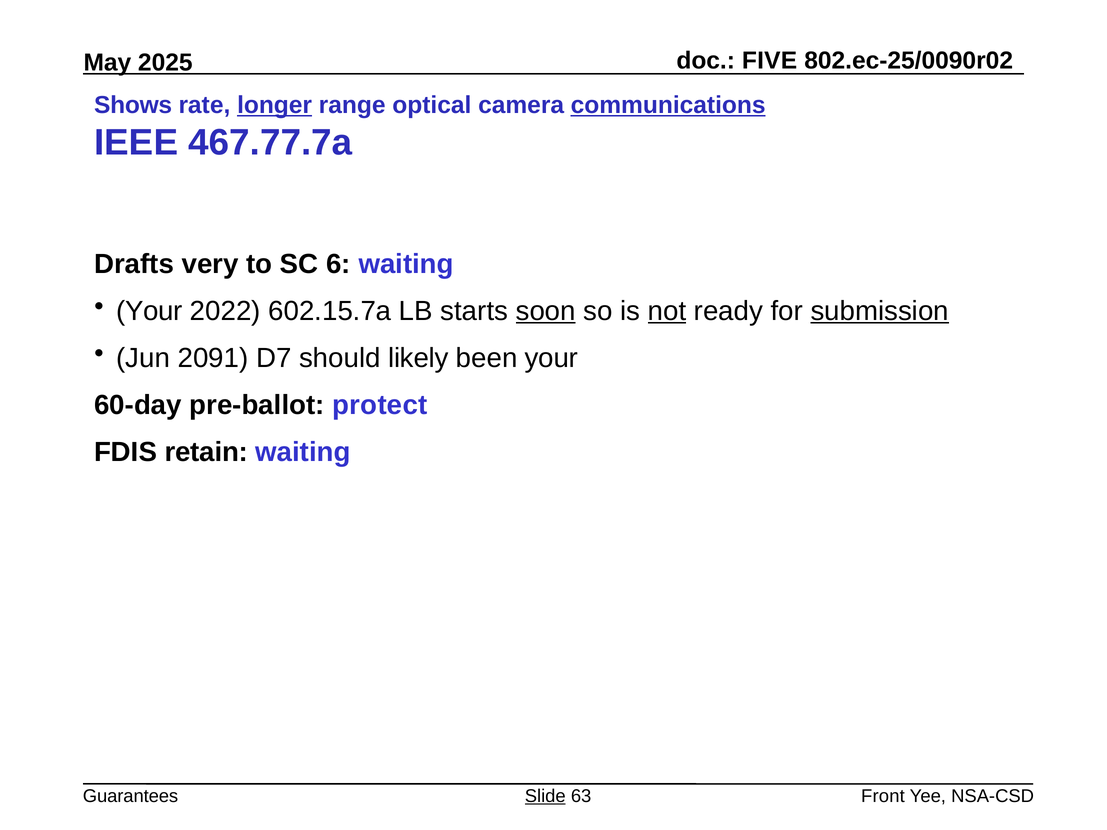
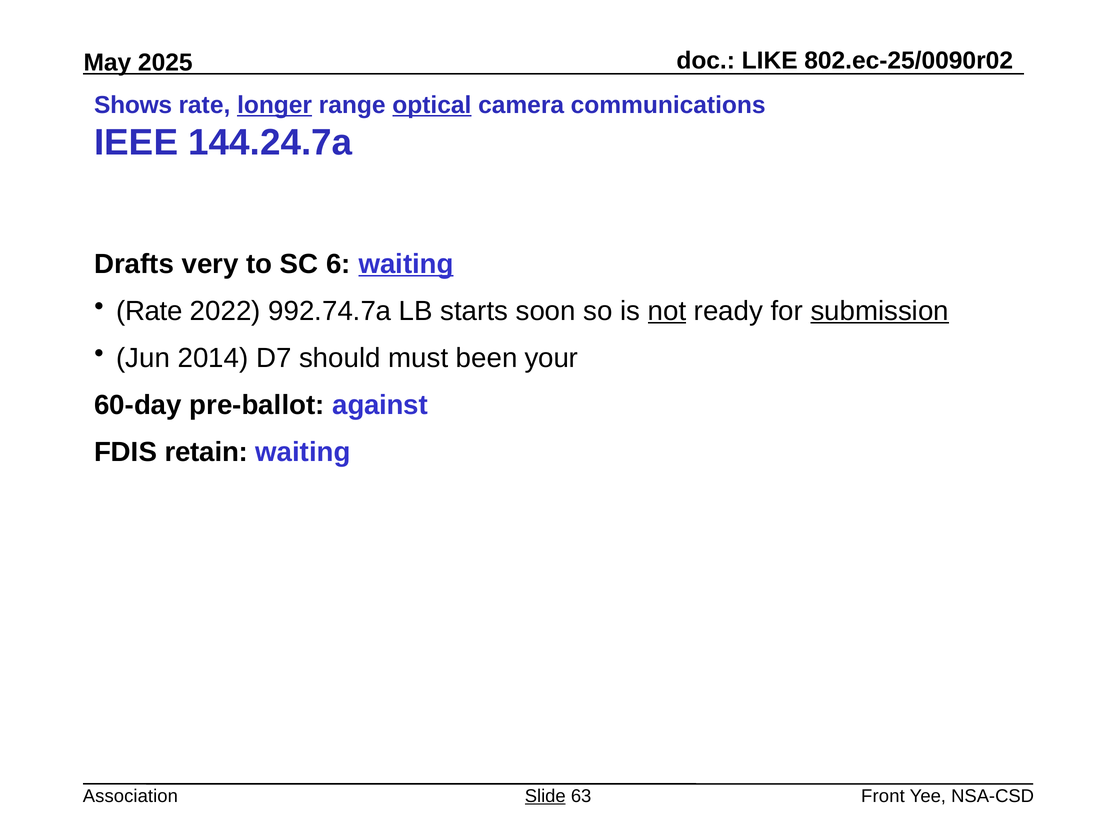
FIVE: FIVE -> LIKE (770, 61)
optical underline: none -> present (432, 105)
communications underline: present -> none (668, 105)
467.77.7a: 467.77.7a -> 144.24.7a (270, 143)
waiting underline: none -> present (406, 264)
Your: Your -> Rate (149, 311)
602.15.7a: 602.15.7a -> 992.74.7a (330, 311)
soon underline: present -> none (546, 311)
2091: 2091 -> 2014 (213, 358)
likely: likely -> must (418, 358)
protect: protect -> against (380, 405)
Guarantees: Guarantees -> Association (130, 796)
